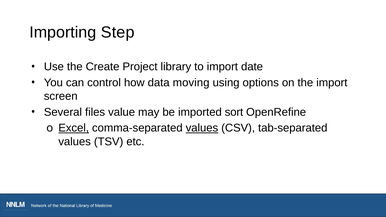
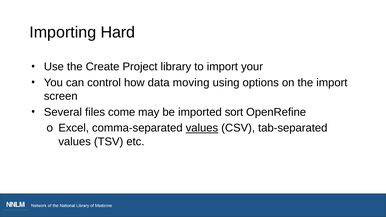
Step: Step -> Hard (118, 32)
date: date -> your (252, 67)
value: value -> come (122, 112)
Excel underline: present -> none (74, 128)
